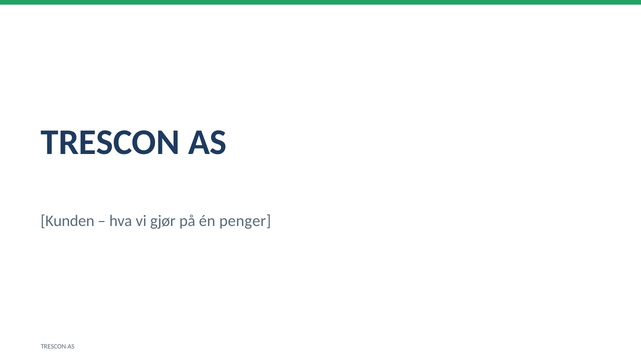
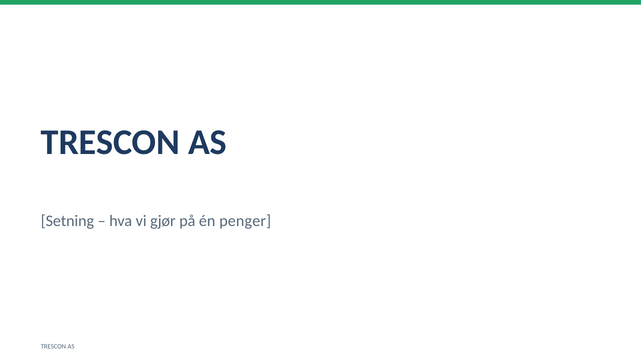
Kunden: Kunden -> Setning (67, 221)
